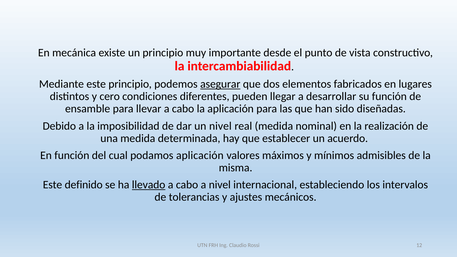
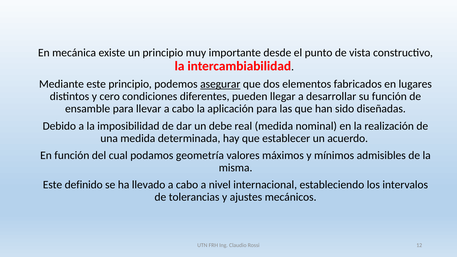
un nivel: nivel -> debe (220, 126)
podamos aplicación: aplicación -> geometría (200, 155)
llevado underline: present -> none (149, 185)
